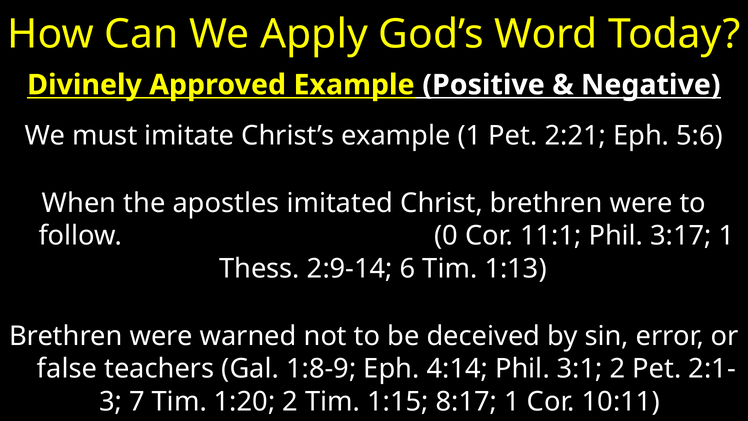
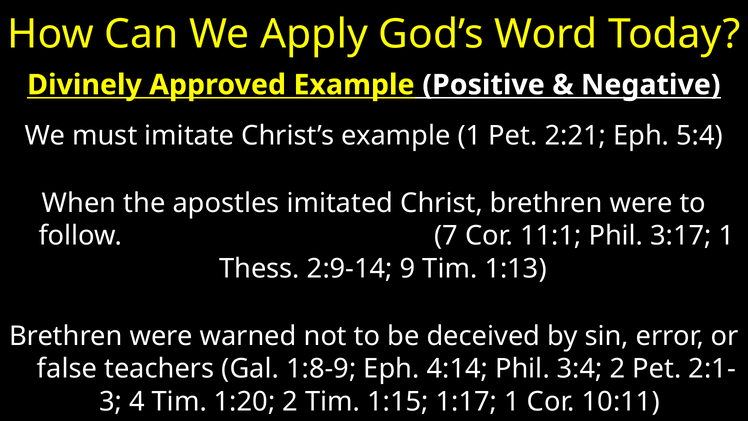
5:6: 5:6 -> 5:4 (700, 136)
0: 0 -> 7 (446, 236)
6: 6 -> 9 (408, 268)
3:1: 3:1 -> 3:4 (580, 369)
7: 7 -> 4 (137, 401)
8:17: 8:17 -> 1:17 (466, 401)
